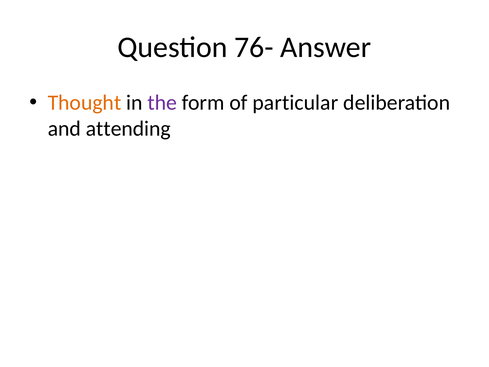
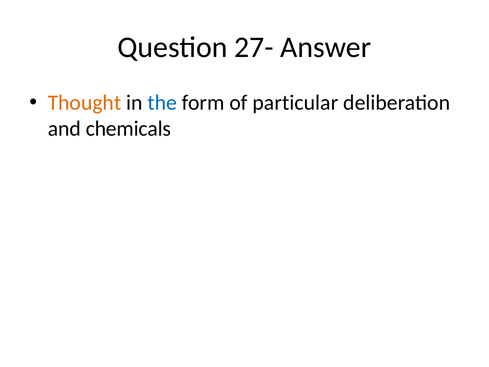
76-: 76- -> 27- (254, 47)
the colour: purple -> blue (162, 103)
attending: attending -> chemicals (128, 129)
